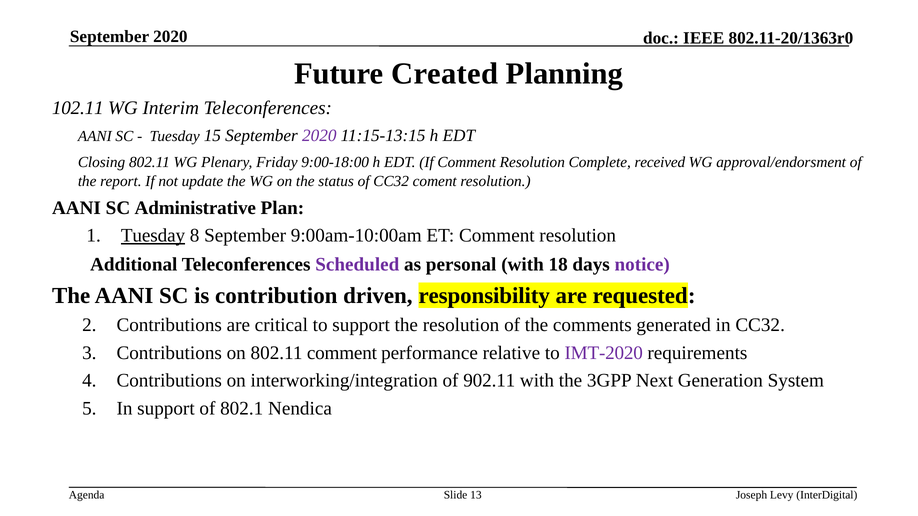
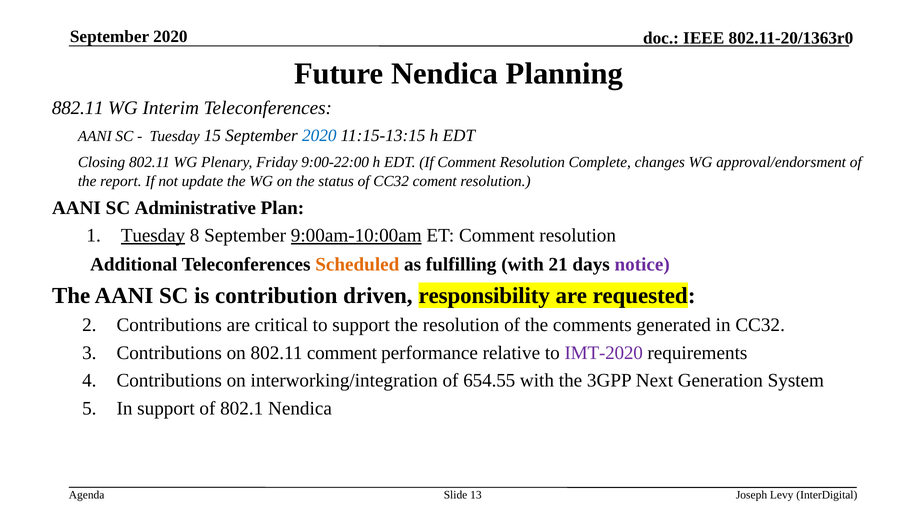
Future Created: Created -> Nendica (445, 74)
102.11: 102.11 -> 882.11 (78, 108)
2020 colour: purple -> blue (319, 136)
9:00-18:00: 9:00-18:00 -> 9:00-22:00 (335, 163)
received: received -> changes (660, 163)
9:00am-10:00am underline: none -> present (356, 236)
Scheduled colour: purple -> orange (357, 264)
personal: personal -> fulfilling (461, 264)
18: 18 -> 21 (558, 264)
902.11: 902.11 -> 654.55 (489, 381)
